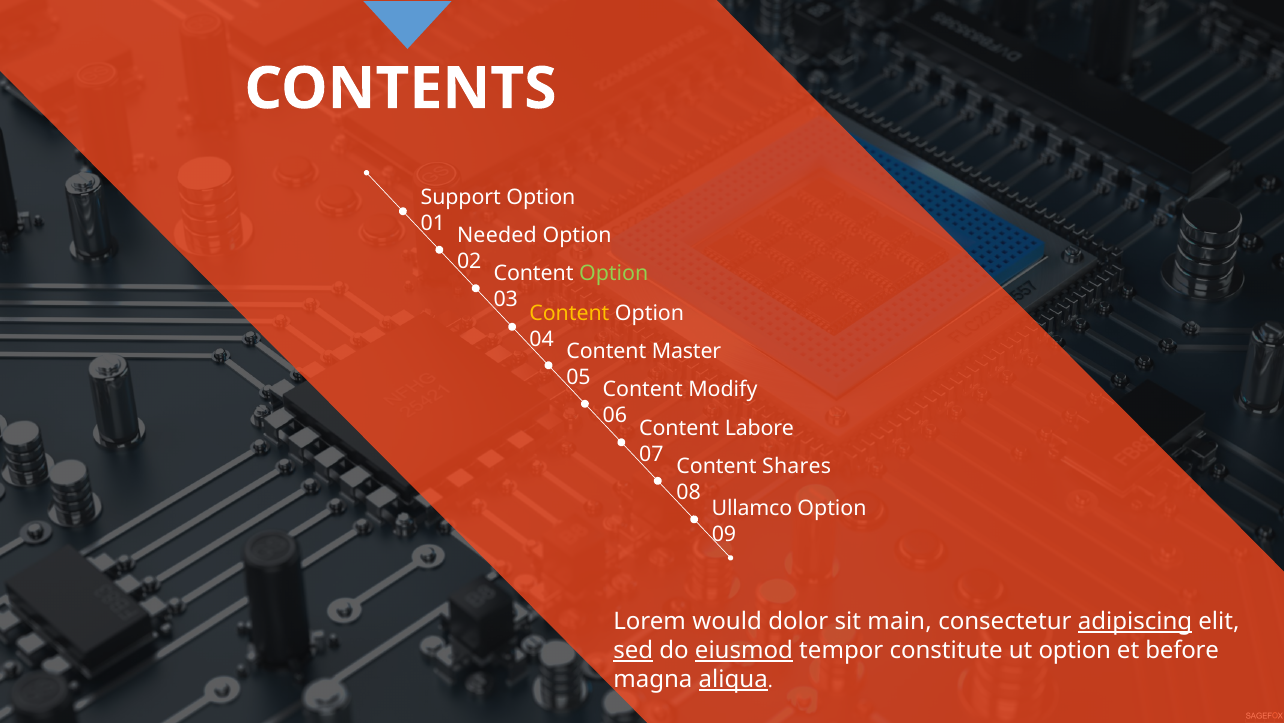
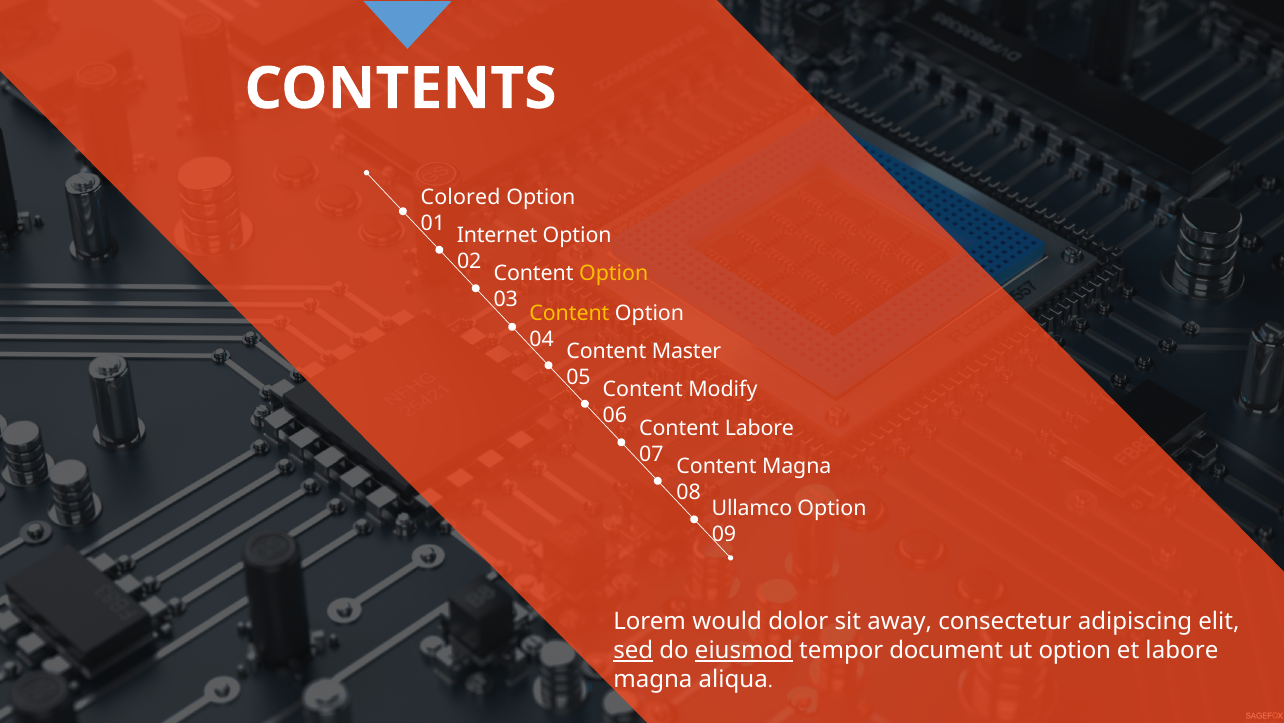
Support: Support -> Colored (461, 197)
Needed: Needed -> Internet (497, 235)
Option colour: light green -> yellow (614, 274)
Content Shares: Shares -> Magna (797, 466)
main: main -> away (900, 621)
adipiscing underline: present -> none (1135, 621)
constitute: constitute -> document (946, 650)
et before: before -> labore (1182, 650)
aliqua underline: present -> none (733, 679)
